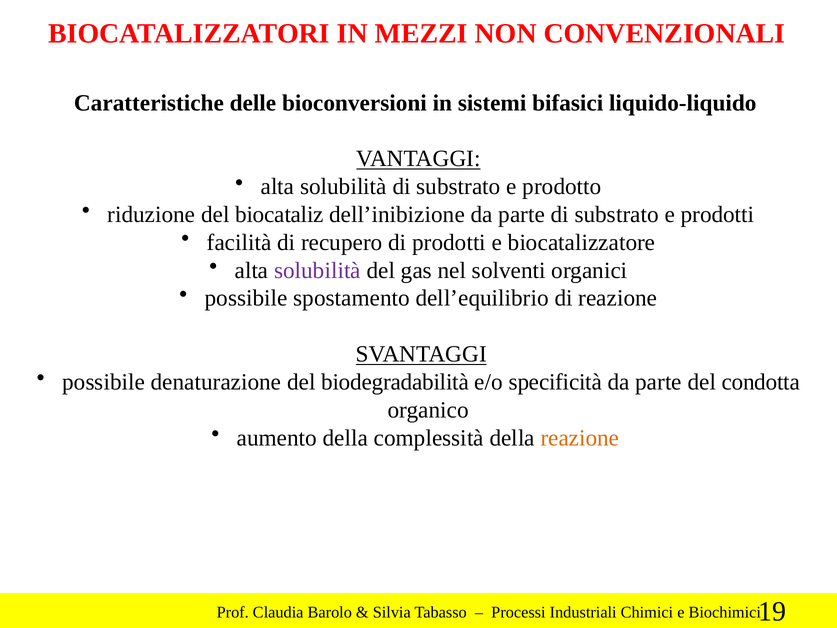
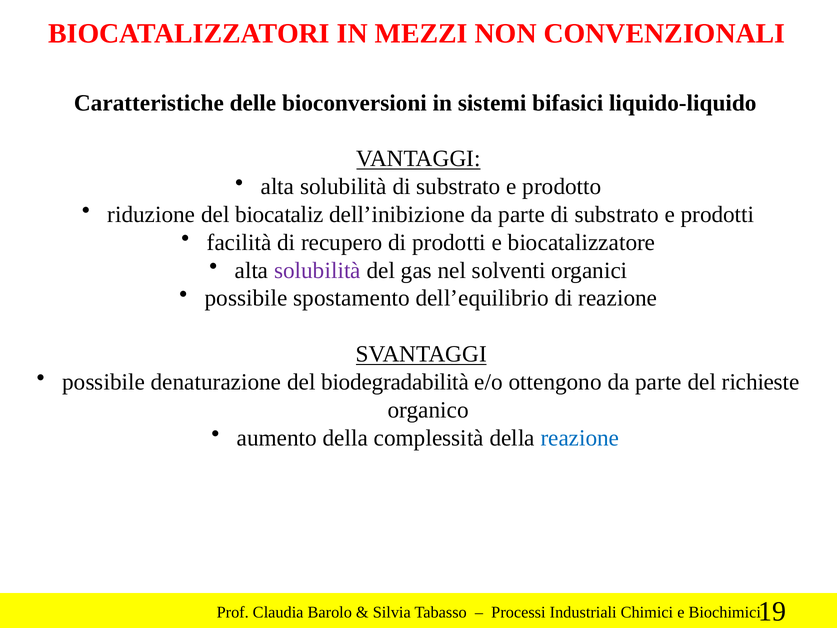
specificità: specificità -> ottengono (555, 382)
condotta: condotta -> richieste (761, 382)
reazione colour: orange -> blue (580, 438)
